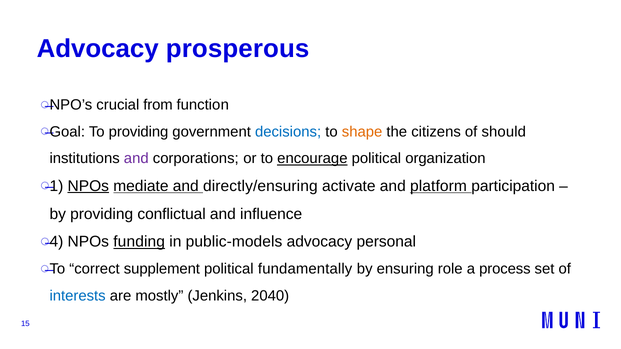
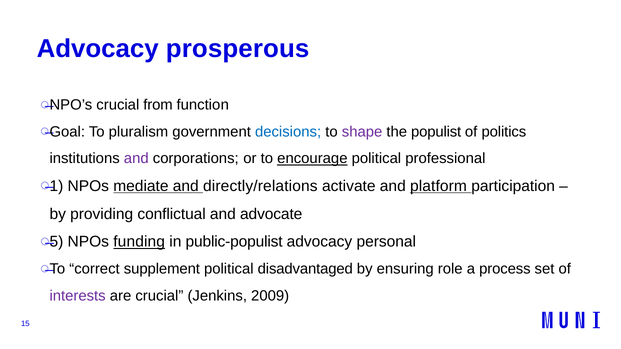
To providing: providing -> pluralism (138, 132)
shape colour: orange -> purple (362, 132)
citizens: citizens -> populist (436, 132)
should: should -> politics (504, 132)
organization: organization -> professional (445, 159)
NPOs underline: present -> none (88, 186)
directly/ensuring: directly/ensuring -> directly/relations (260, 186)
influence: influence -> advocate (271, 214)
4: 4 -> 5 (56, 242)
public-models: public-models -> public-populist (234, 242)
fundamentally: fundamentally -> disadvantaged (305, 269)
interests colour: blue -> purple (78, 296)
are mostly: mostly -> crucial (159, 296)
2040: 2040 -> 2009 (270, 296)
